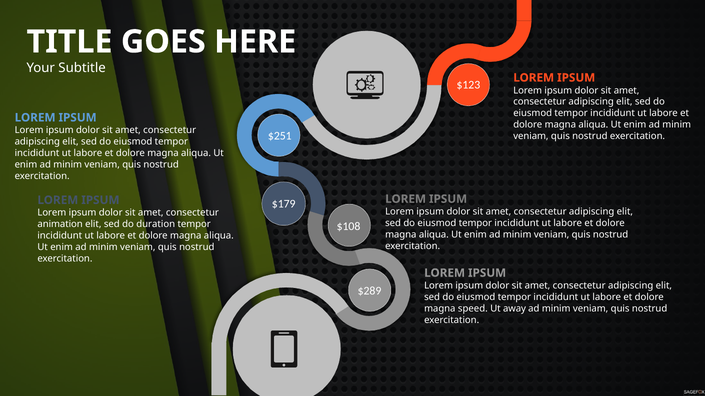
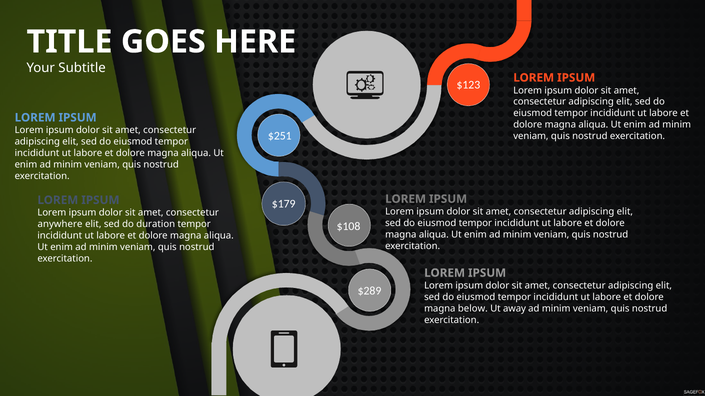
animation: animation -> anywhere (60, 224)
speed: speed -> below (473, 309)
